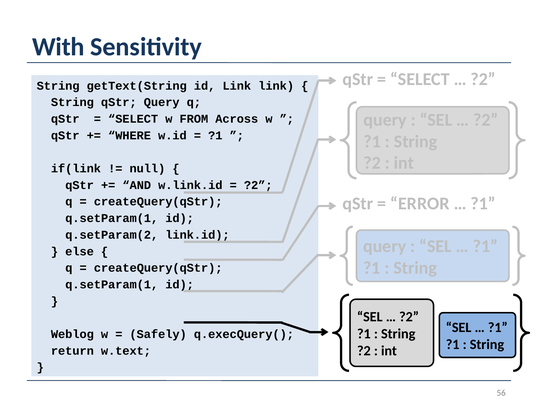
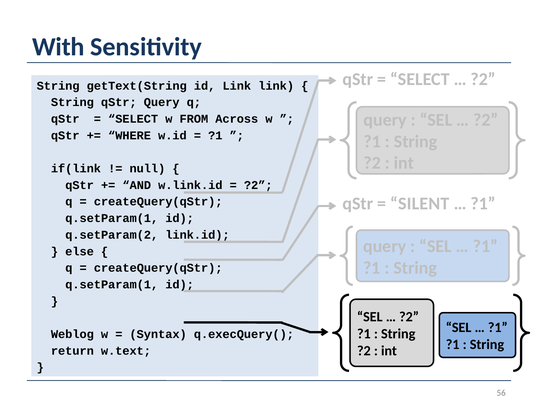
ERROR: ERROR -> SILENT (420, 204)
Safely: Safely -> Syntax (158, 335)
